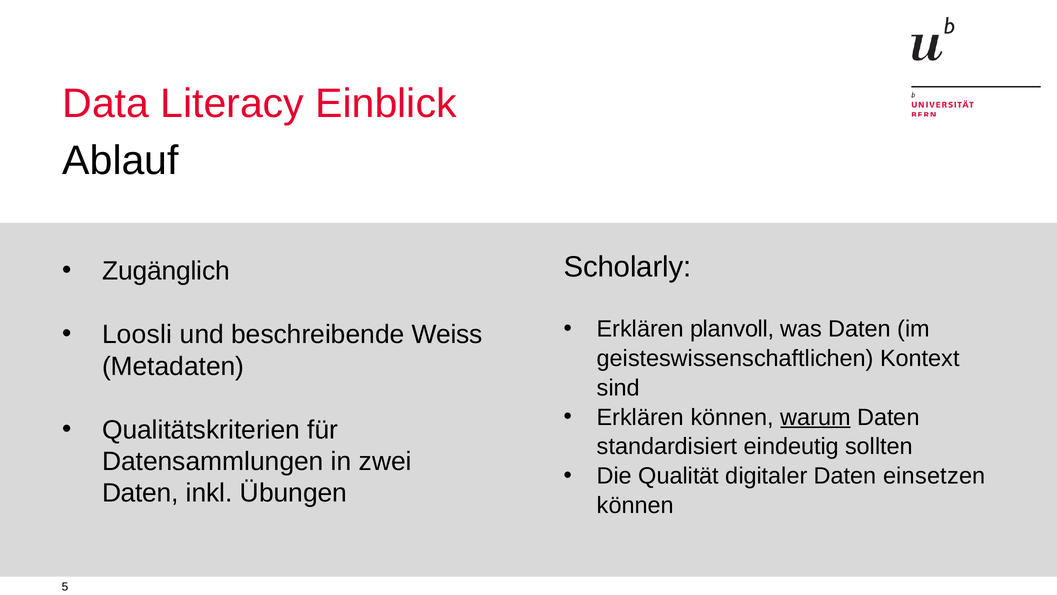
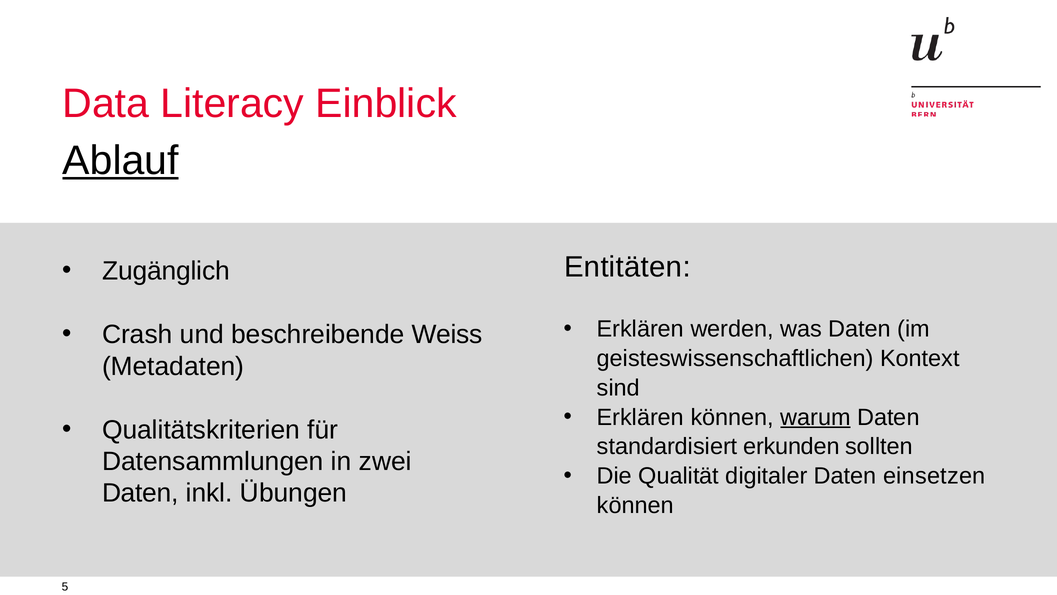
Ablauf underline: none -> present (121, 160)
Scholarly: Scholarly -> Entitäten (627, 267)
planvoll: planvoll -> werden (732, 329)
Loosli: Loosli -> Crash (137, 334)
eindeutig: eindeutig -> erkunden (791, 446)
